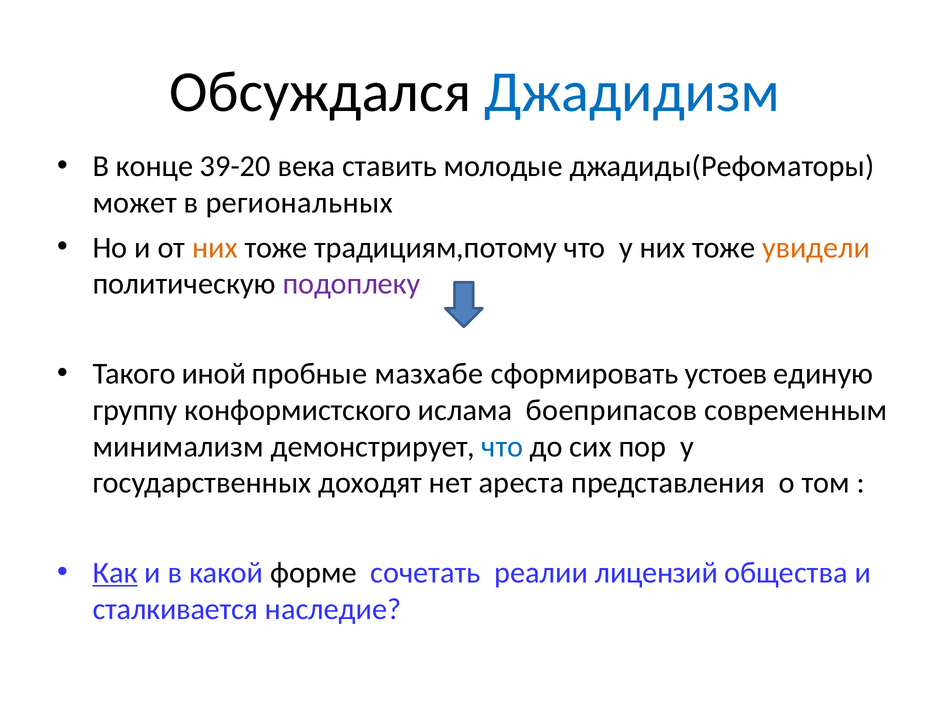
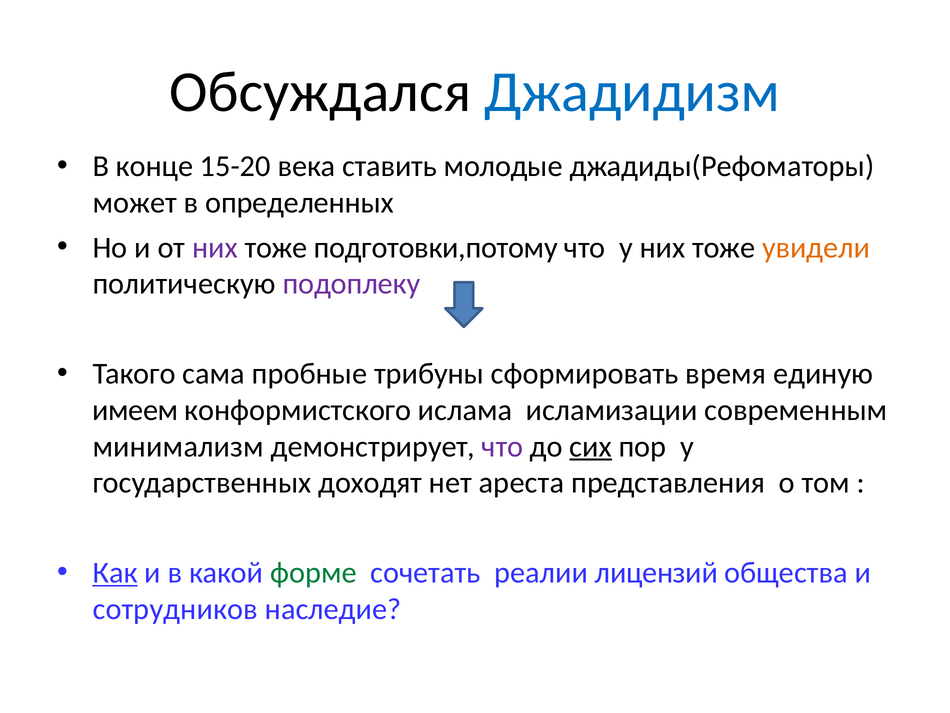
39-20: 39-20 -> 15-20 (235, 166)
региональных: региональных -> определенных (299, 202)
них colour: orange -> purple (215, 247)
традициям,потому: традициям,потому -> подготовки,потому (436, 247)
иной: иной -> сама (214, 373)
мазхабе: мазхабе -> трибуны (429, 373)
устоев: устоев -> время (726, 373)
группу: группу -> имеем (135, 410)
боеприпасов: боеприпасов -> исламизации (612, 410)
что colour: blue -> purple (502, 446)
сих underline: none -> present (591, 446)
форме colour: black -> green (313, 572)
сталкивается: сталкивается -> сотрудников (175, 609)
